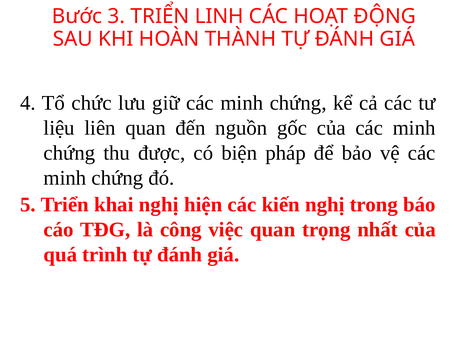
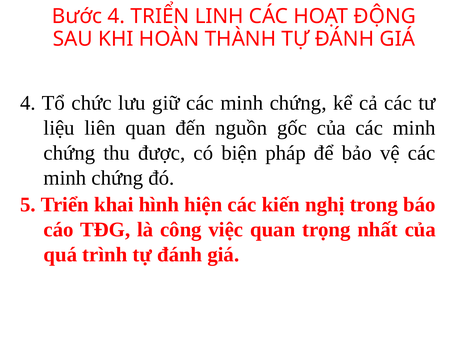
Bước 3: 3 -> 4 (116, 16)
khai nghị: nghị -> hình (159, 205)
